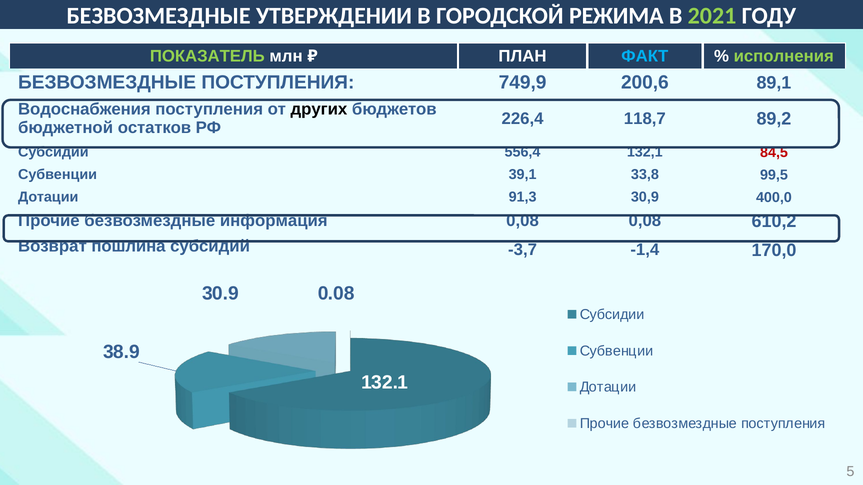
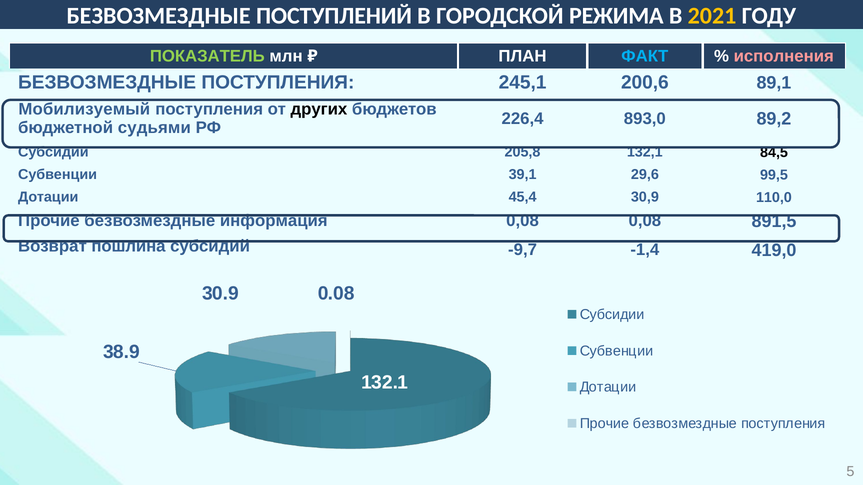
УТВЕРЖДЕНИИ: УТВЕРЖДЕНИИ -> ПОСТУПЛЕНИЙ (334, 16)
2021 colour: light green -> yellow (712, 16)
исполнения colour: light green -> pink (784, 56)
749,9: 749,9 -> 245,1 (523, 83)
Водоснабжения: Водоснабжения -> Мобилизуемый (84, 109)
118,7: 118,7 -> 893,0 (645, 119)
остатков: остатков -> судьями (154, 128)
556,4: 556,4 -> 205,8 (523, 152)
84,5 colour: red -> black (774, 152)
33,8: 33,8 -> 29,6 (645, 175)
91,3: 91,3 -> 45,4 (523, 197)
400,0: 400,0 -> 110,0 (774, 198)
610,2: 610,2 -> 891,5 (774, 222)
-3,7: -3,7 -> -9,7 (523, 250)
170,0: 170,0 -> 419,0 (774, 250)
